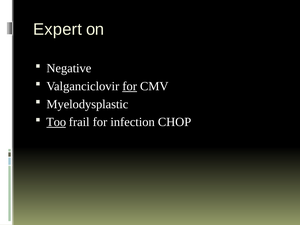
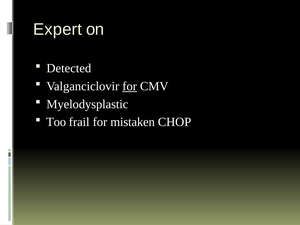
Negative: Negative -> Detected (69, 68)
Too underline: present -> none (56, 122)
infection: infection -> mistaken (133, 122)
